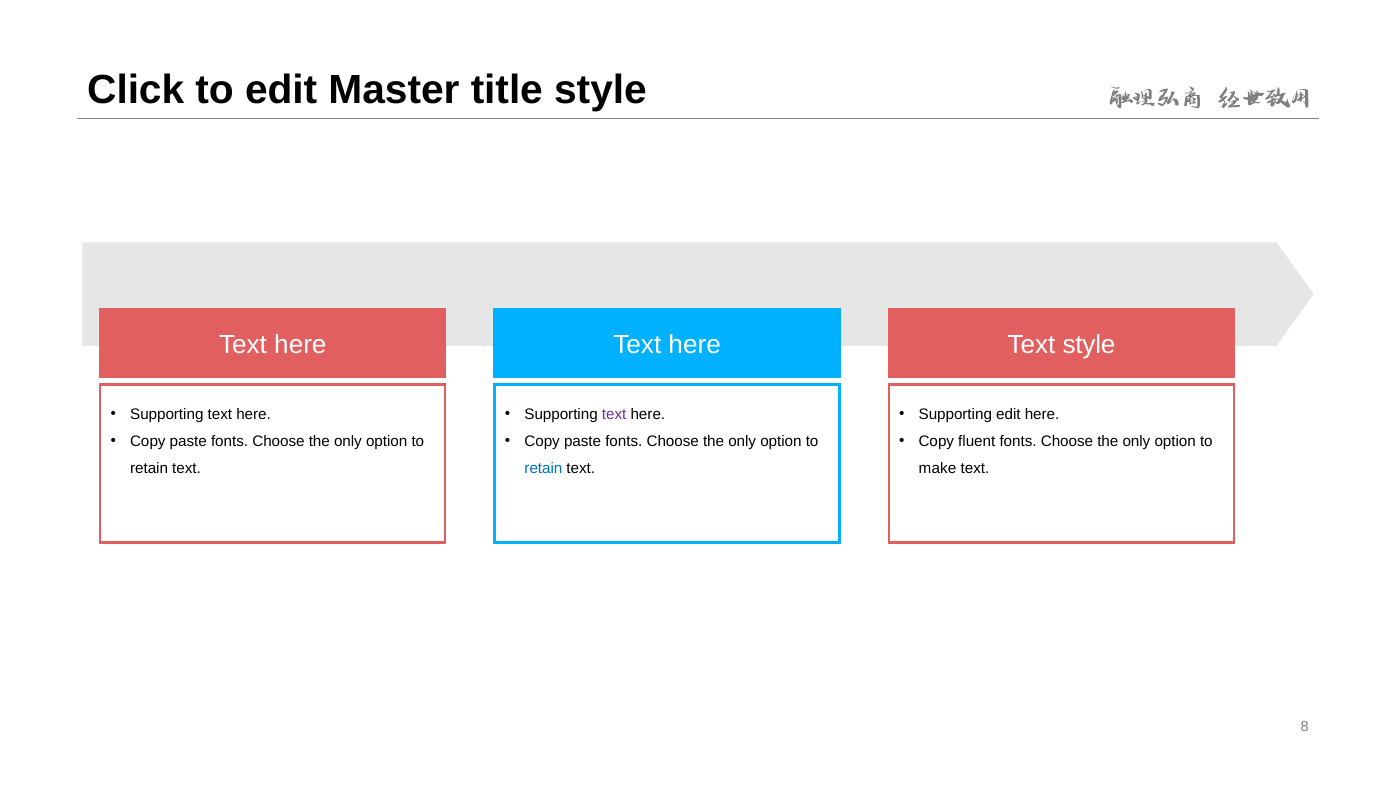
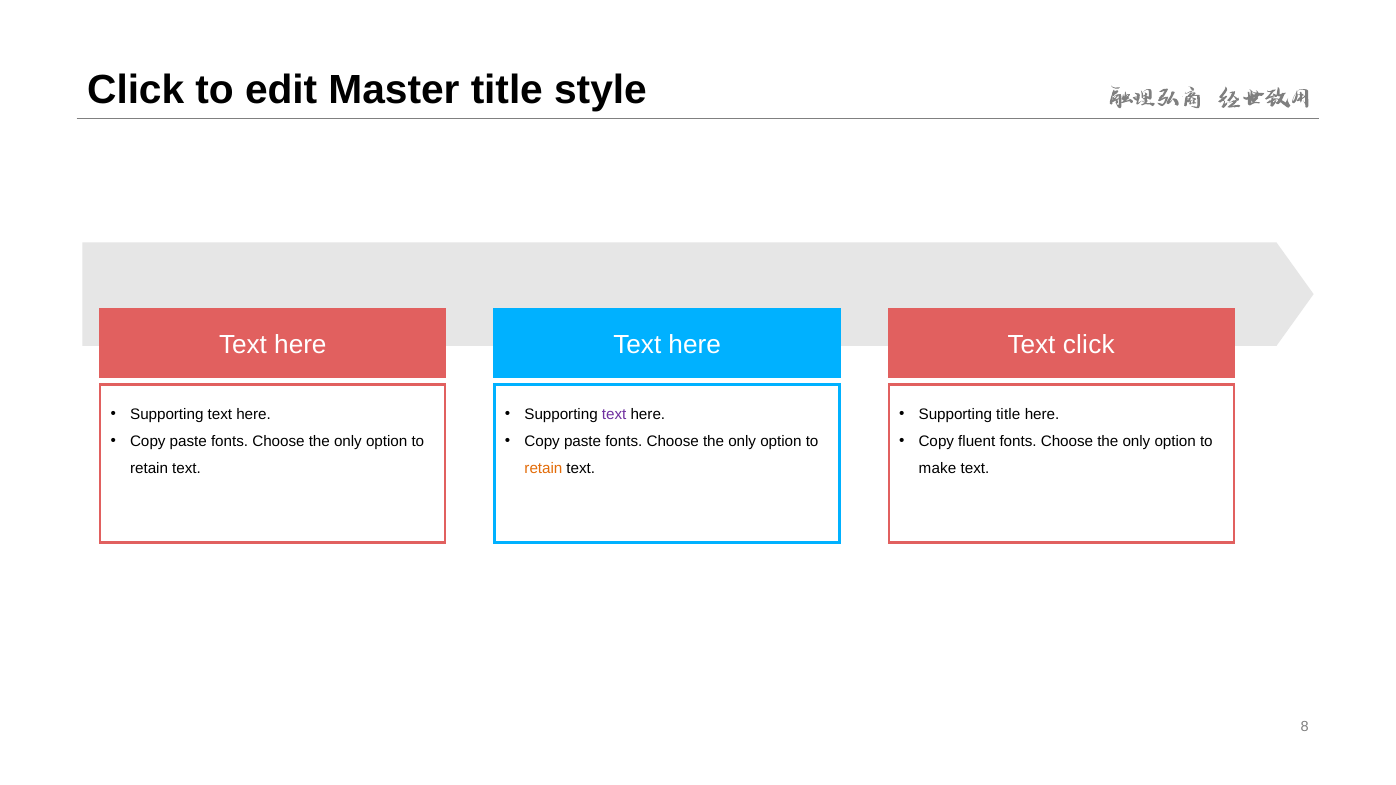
Text style: style -> click (1089, 345)
Supporting edit: edit -> title (1008, 414)
retain colour: blue -> orange (543, 469)
